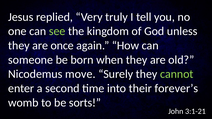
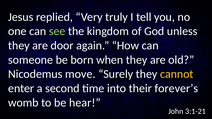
once: once -> door (62, 46)
cannot colour: light green -> yellow (177, 74)
sorts: sorts -> hear (85, 103)
